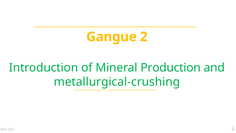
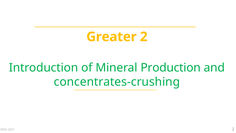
Gangue: Gangue -> Greater (111, 37)
metallurgical-crushing: metallurgical-crushing -> concentrates-crushing (117, 82)
